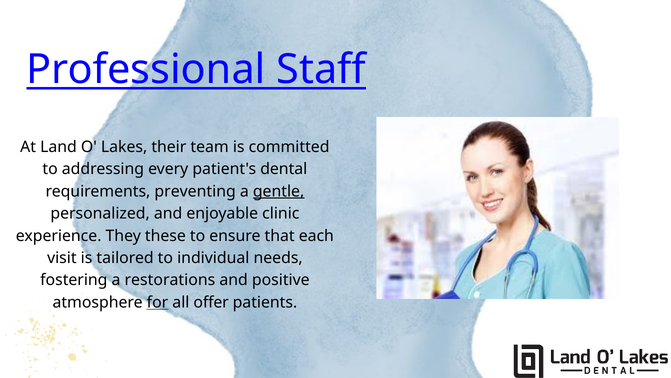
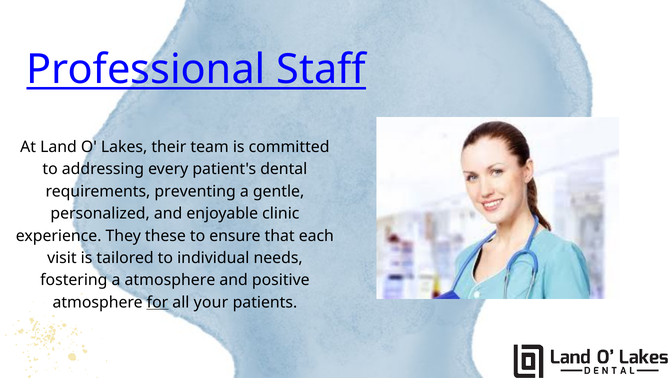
gentle underline: present -> none (279, 191)
a restorations: restorations -> atmosphere (170, 280)
offer: offer -> your (211, 302)
